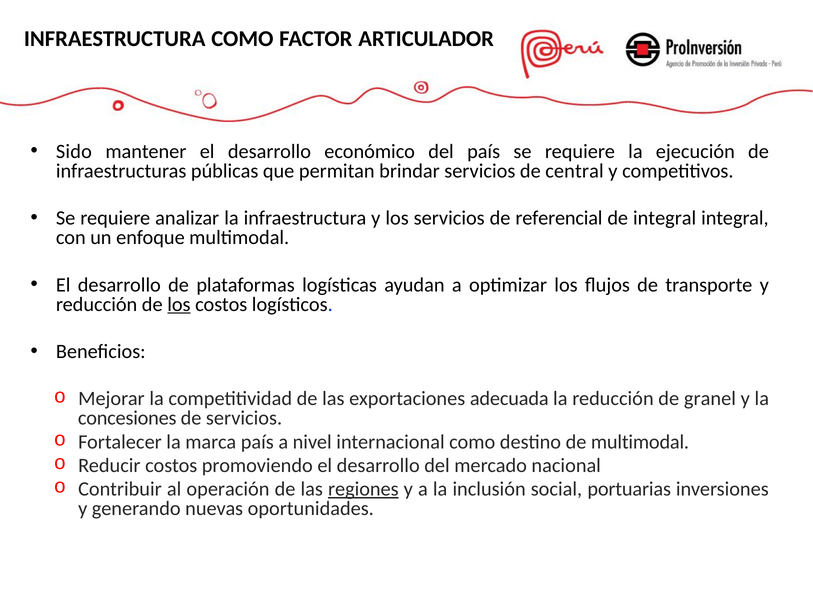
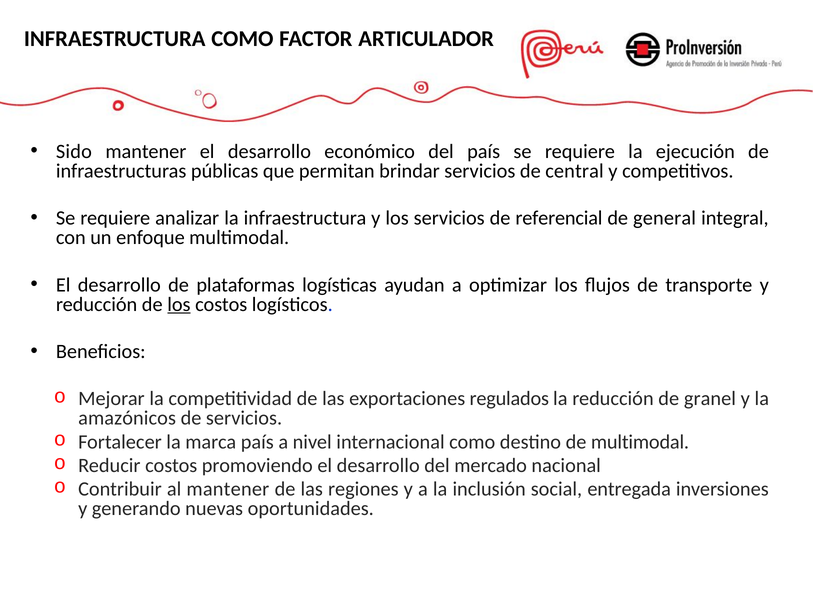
de integral: integral -> general (665, 218)
adecuada: adecuada -> regulados (509, 399)
concesiones: concesiones -> amazónicos (127, 418)
al operación: operación -> mantener (228, 489)
regiones underline: present -> none (363, 489)
portuarias: portuarias -> entregada (629, 489)
